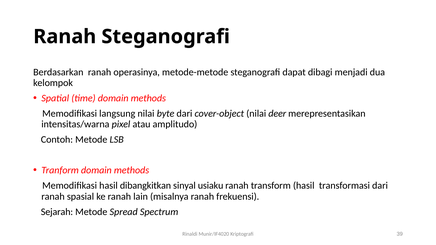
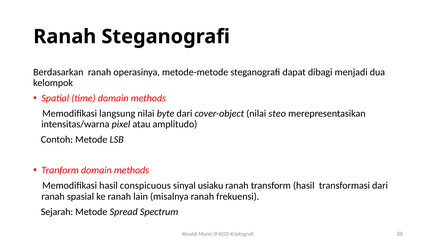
deer: deer -> steo (277, 114)
dibangkitkan: dibangkitkan -> conspicuous (145, 186)
